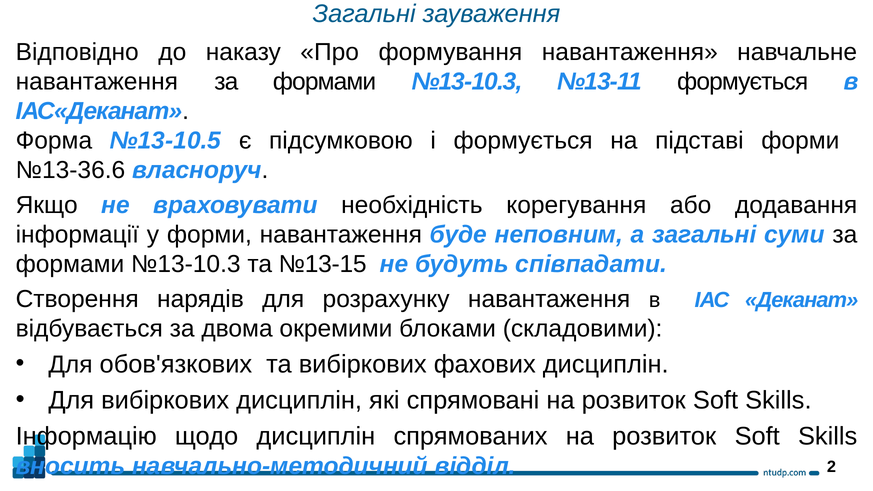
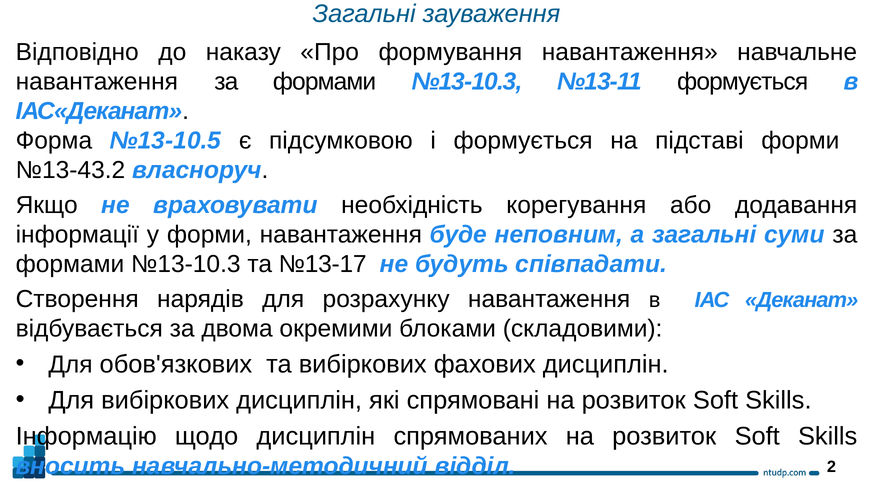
№13-36.6: №13-36.6 -> №13-43.2 (70, 170)
№13-15: №13-15 -> №13-17 (323, 264)
